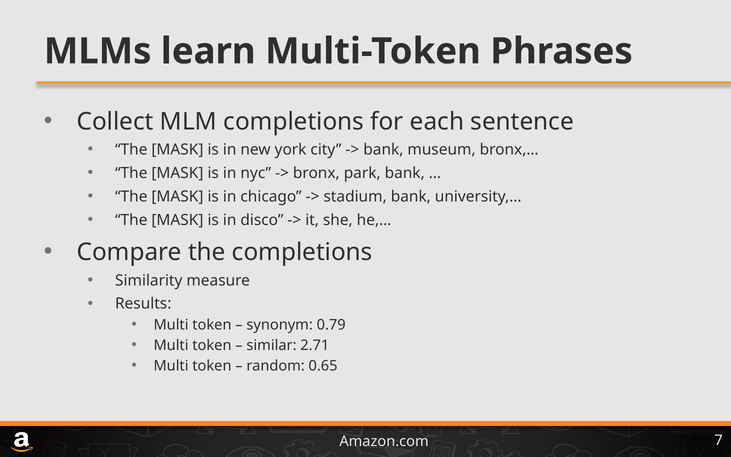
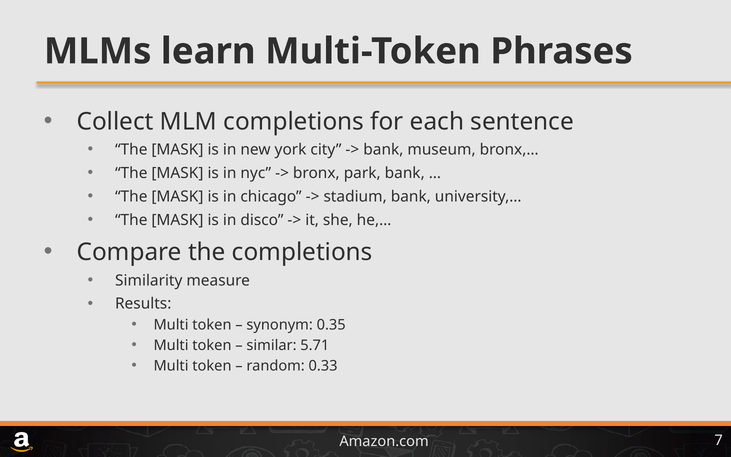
0.79: 0.79 -> 0.35 (331, 325)
2.71: 2.71 -> 5.71 (315, 345)
0.65: 0.65 -> 0.33 (323, 366)
